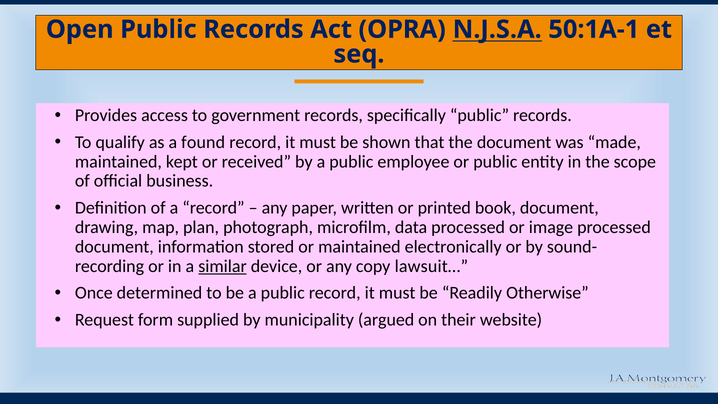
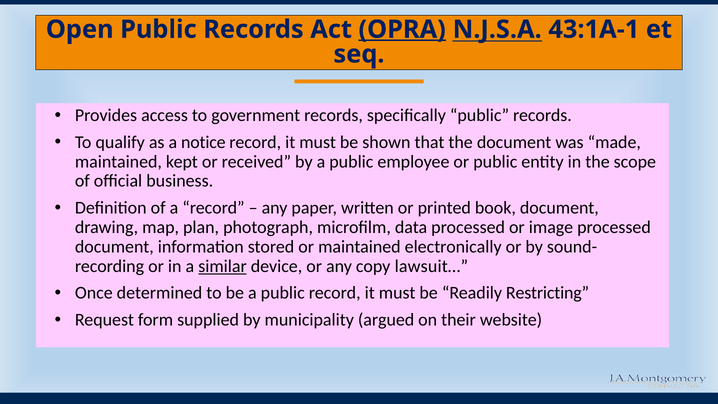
OPRA underline: none -> present (402, 29)
50:1A-1: 50:1A-1 -> 43:1A-1 (594, 29)
found: found -> notice (203, 142)
Otherwise: Otherwise -> Restricting (548, 293)
